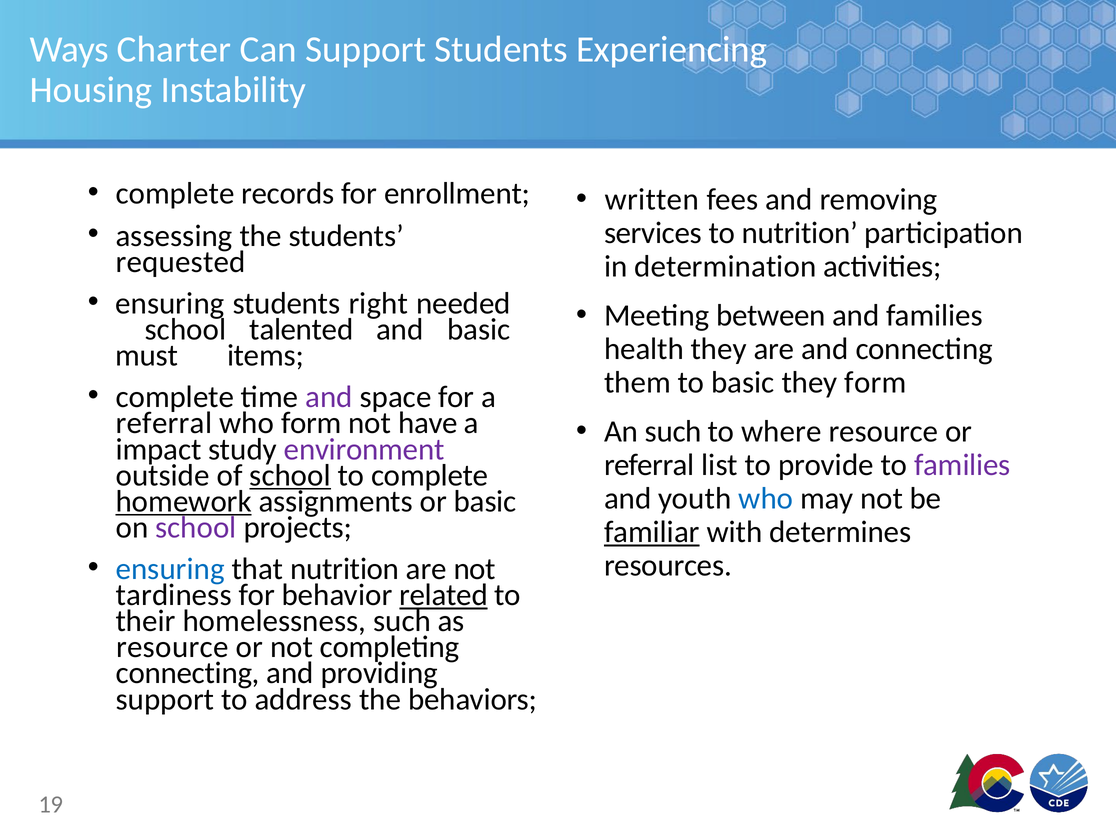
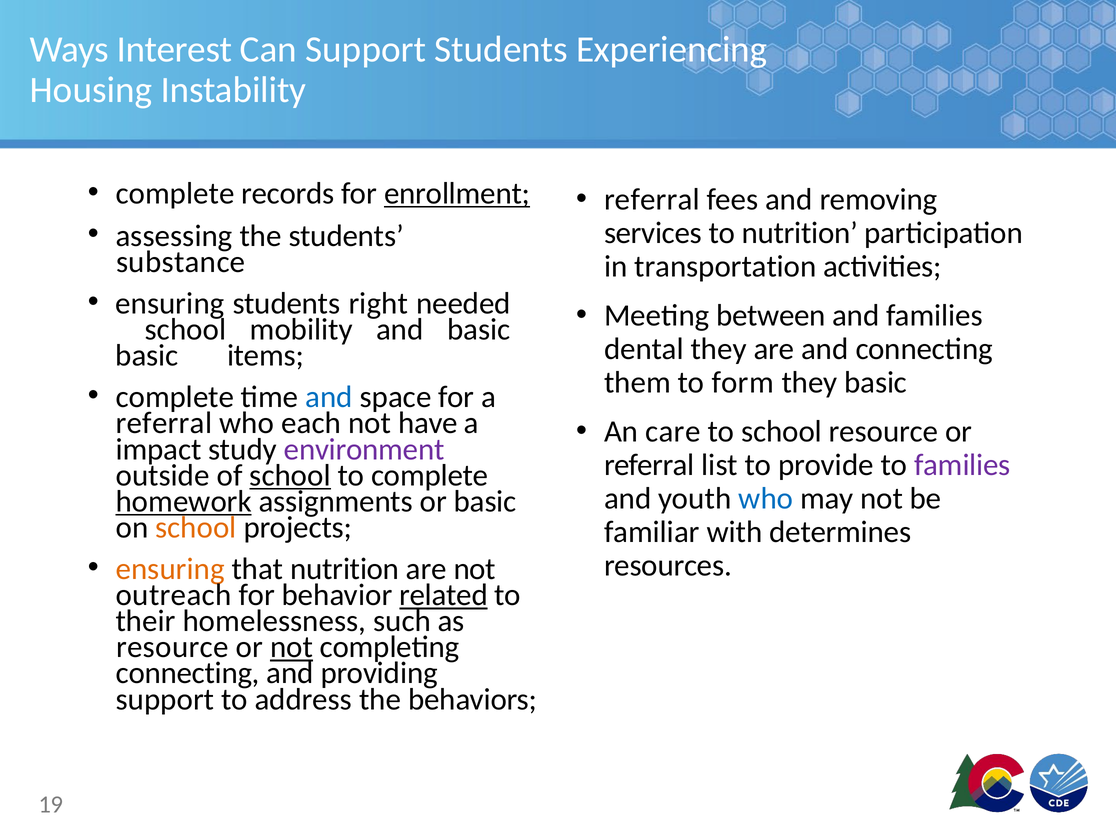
Charter: Charter -> Interest (174, 50)
enrollment underline: none -> present (457, 193)
written: written -> referral (652, 200)
requested: requested -> substance (181, 262)
determination: determination -> transportation (725, 267)
talented: talented -> mobility (301, 330)
health: health -> dental (644, 349)
must: must -> basic (147, 356)
to basic: basic -> form (743, 383)
they form: form -> basic (876, 383)
and colour: purple -> blue (329, 397)
who form: form -> each (311, 423)
An such: such -> care (673, 432)
to where: where -> school (782, 432)
school colour: purple -> orange (196, 527)
familiar underline: present -> none (652, 532)
ensuring colour: blue -> orange (170, 569)
tardiness: tardiness -> outreach (174, 595)
not underline: none -> present (292, 647)
